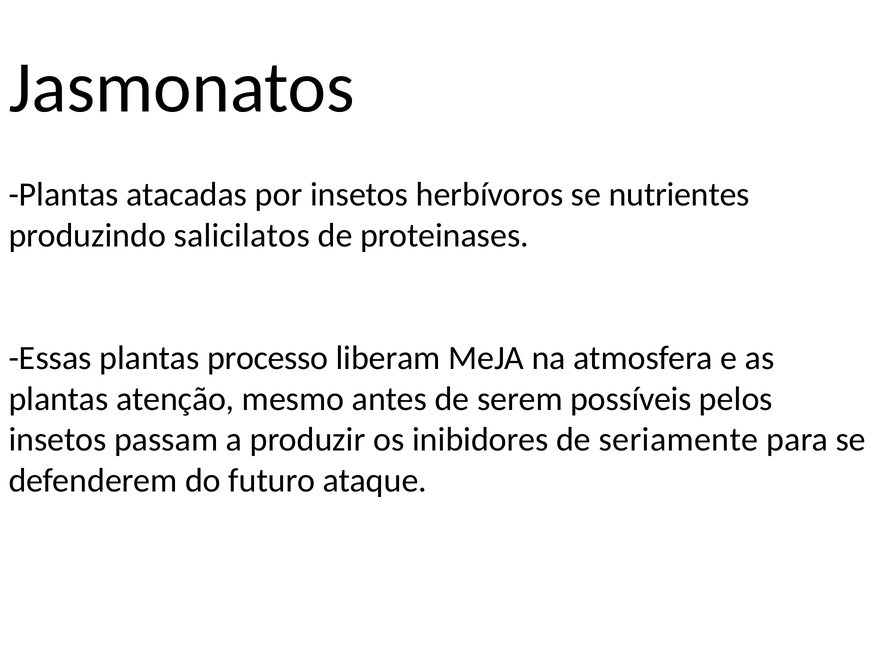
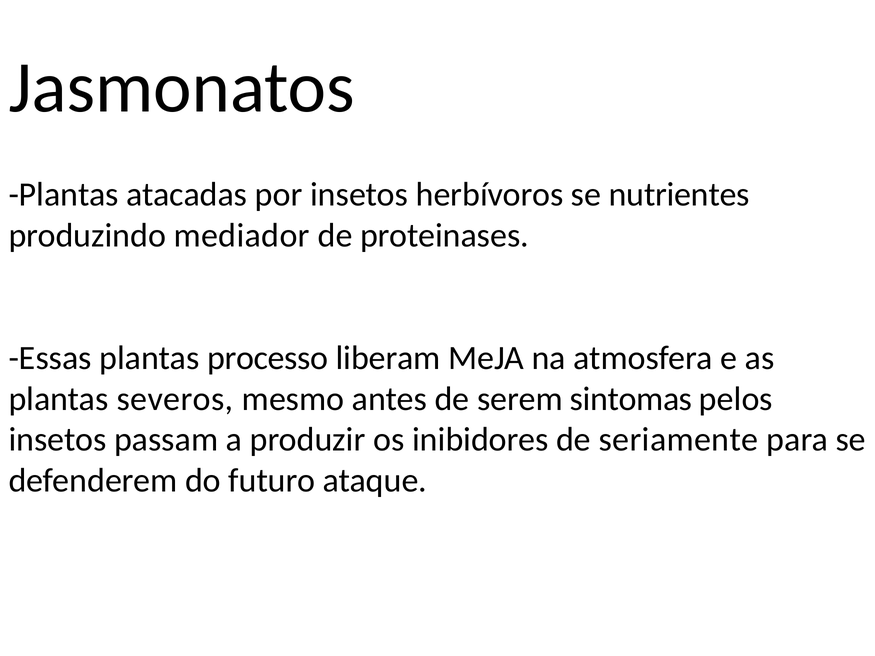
salicilatos: salicilatos -> mediador (242, 236)
atenção: atenção -> severos (175, 399)
possíveis: possíveis -> sintomas (631, 399)
